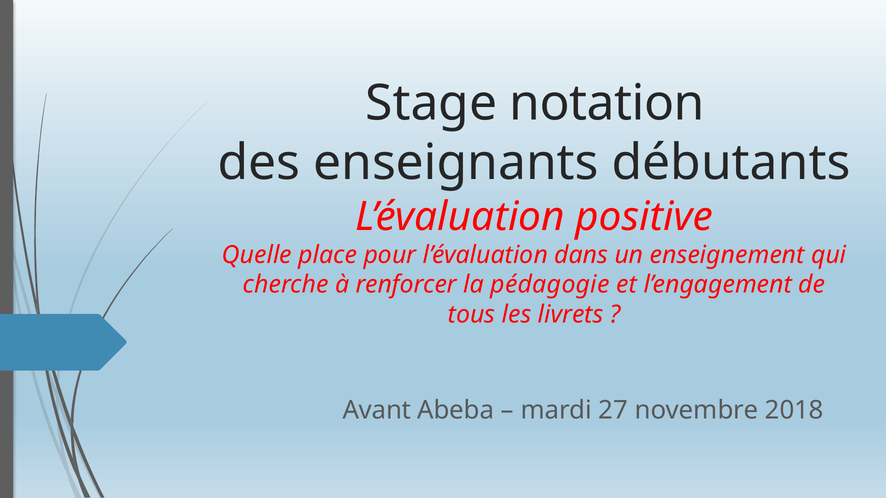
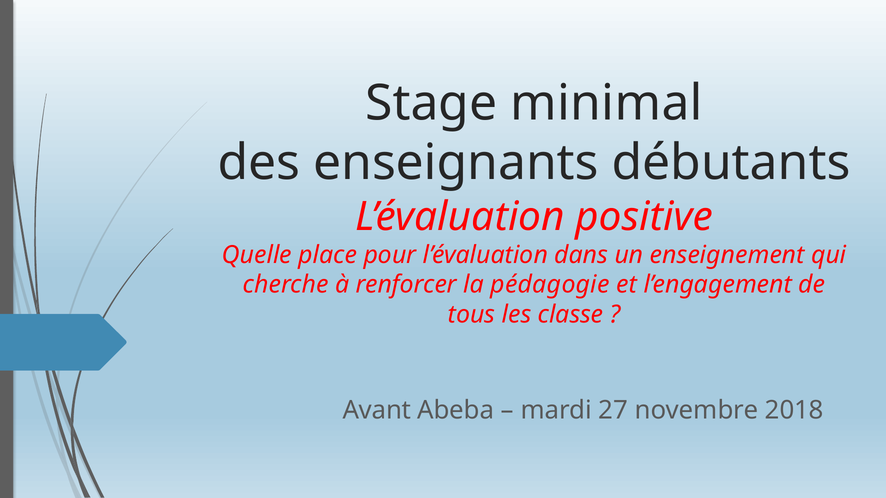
notation: notation -> minimal (606, 103)
livrets: livrets -> classe (571, 315)
